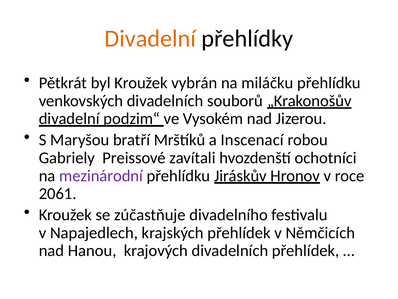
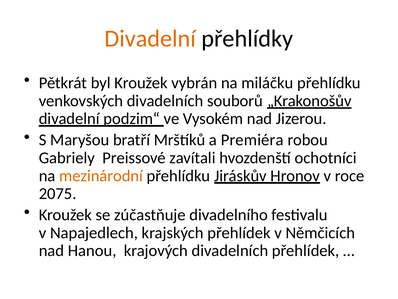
Inscenací: Inscenací -> Premiéra (252, 140)
mezinárodní colour: purple -> orange (101, 175)
2061: 2061 -> 2075 (58, 193)
